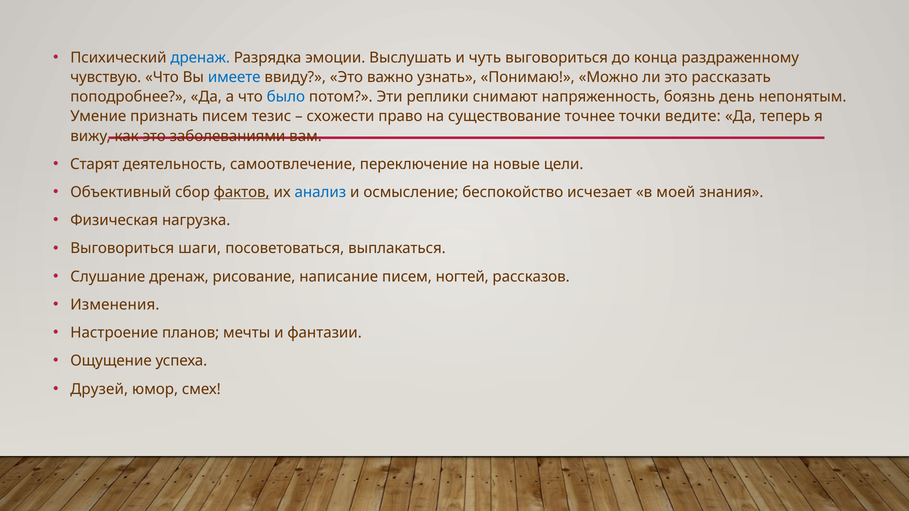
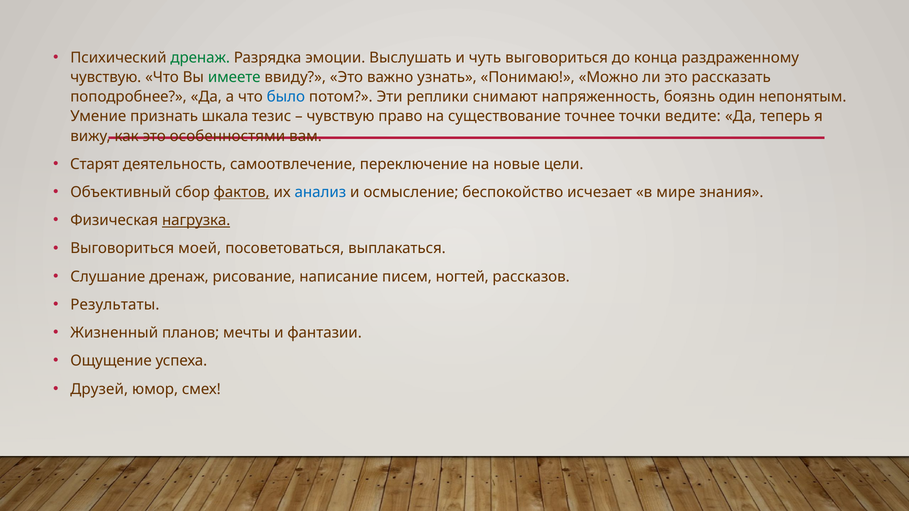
дренаж colour: blue -> green (200, 58)
имеете colour: blue -> green (234, 77)
день: день -> один (737, 97)
признать писем: писем -> шкала (225, 116)
схожести: схожести -> чувствую (341, 116)
заболеваниями: заболеваниями -> особенностями (227, 136)
моей: моей -> мире (676, 192)
нагрузка underline: none -> present (196, 220)
шаги: шаги -> моей (200, 249)
Изменения: Изменения -> Результаты (115, 305)
Настроение: Настроение -> Жизненный (114, 333)
